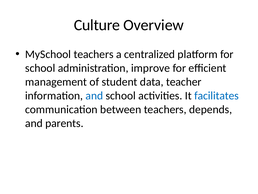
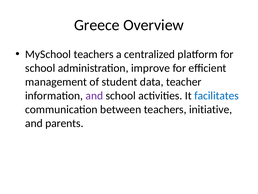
Culture: Culture -> Greece (97, 25)
and colour: blue -> purple (94, 95)
depends: depends -> initiative (211, 109)
